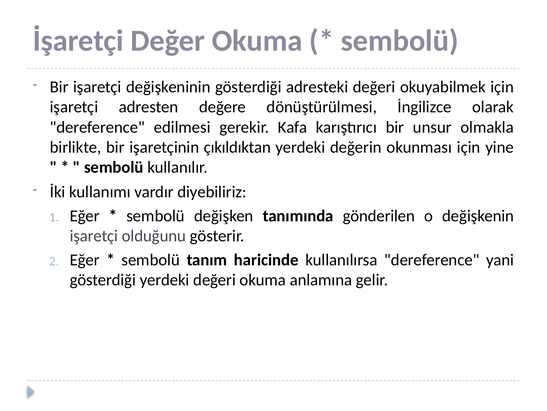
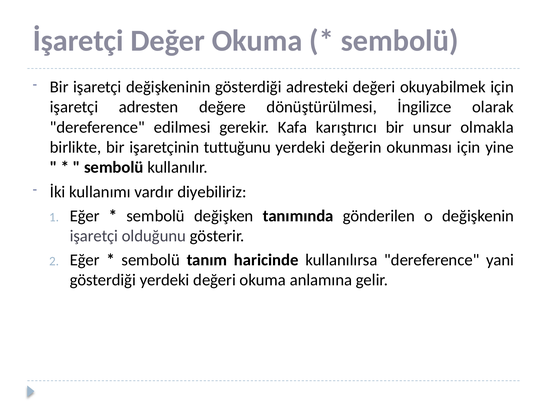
çıkıldıktan: çıkıldıktan -> tuttuğunu (237, 147)
